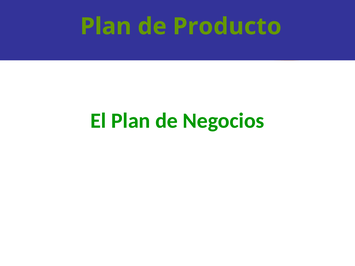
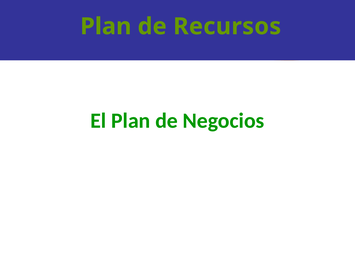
Producto: Producto -> Recursos (227, 26)
